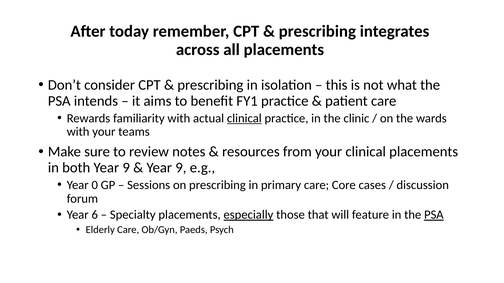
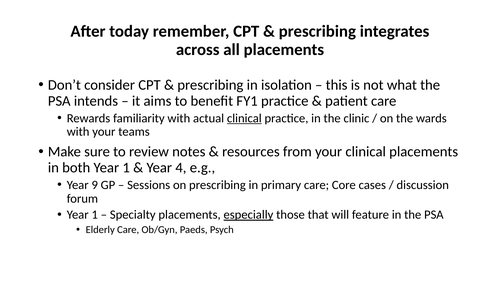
both Year 9: 9 -> 1 (126, 168)
9: 9 -> 4 (181, 168)
0: 0 -> 9 (95, 185)
6: 6 -> 1 (95, 215)
PSA underline: present -> none (434, 215)
